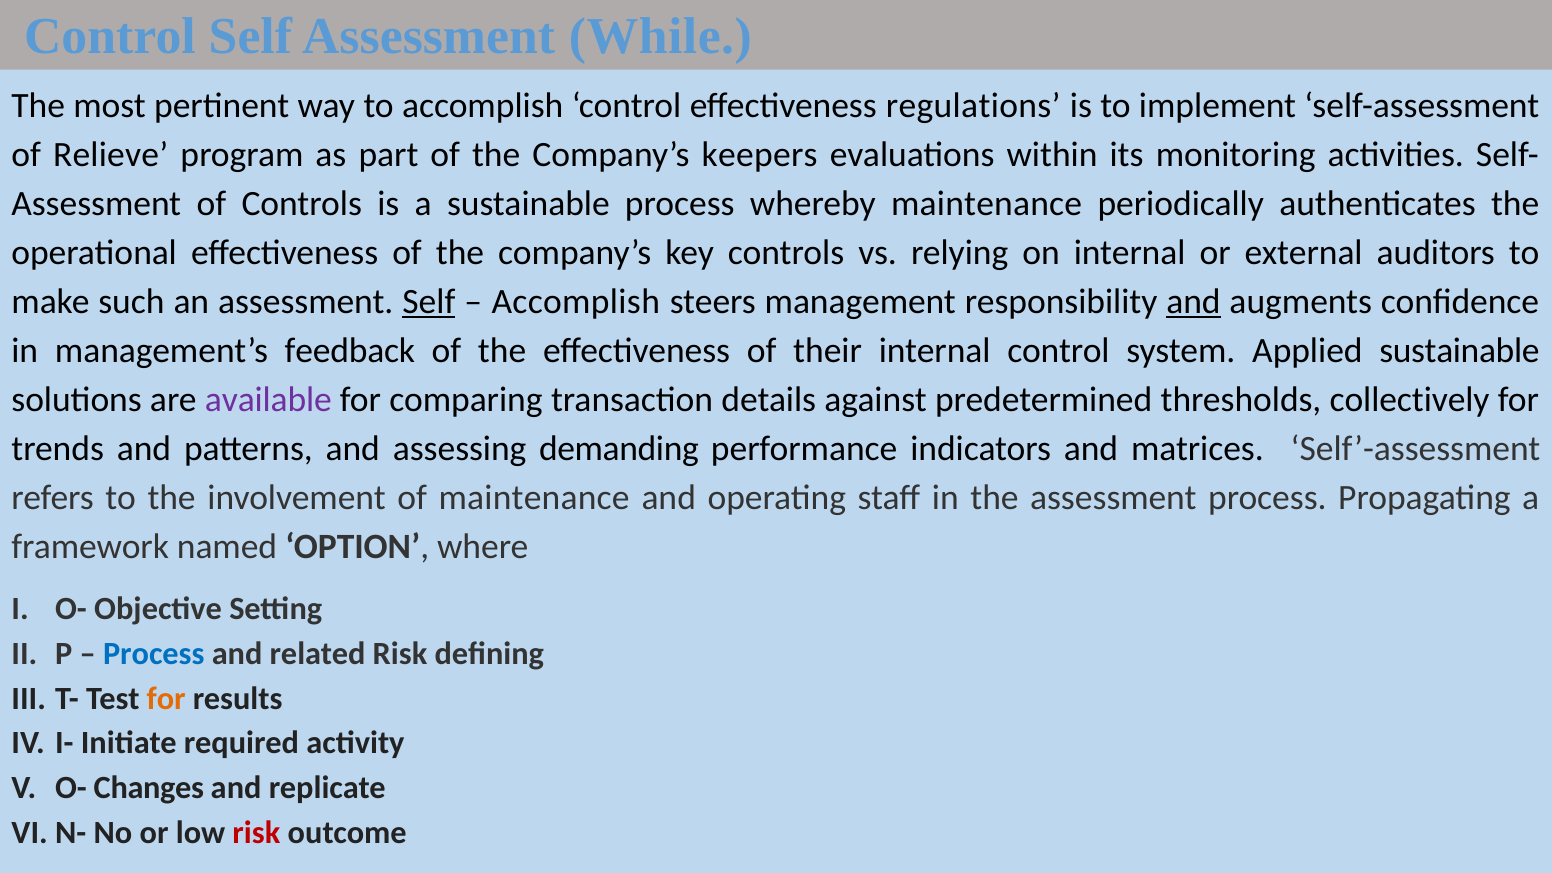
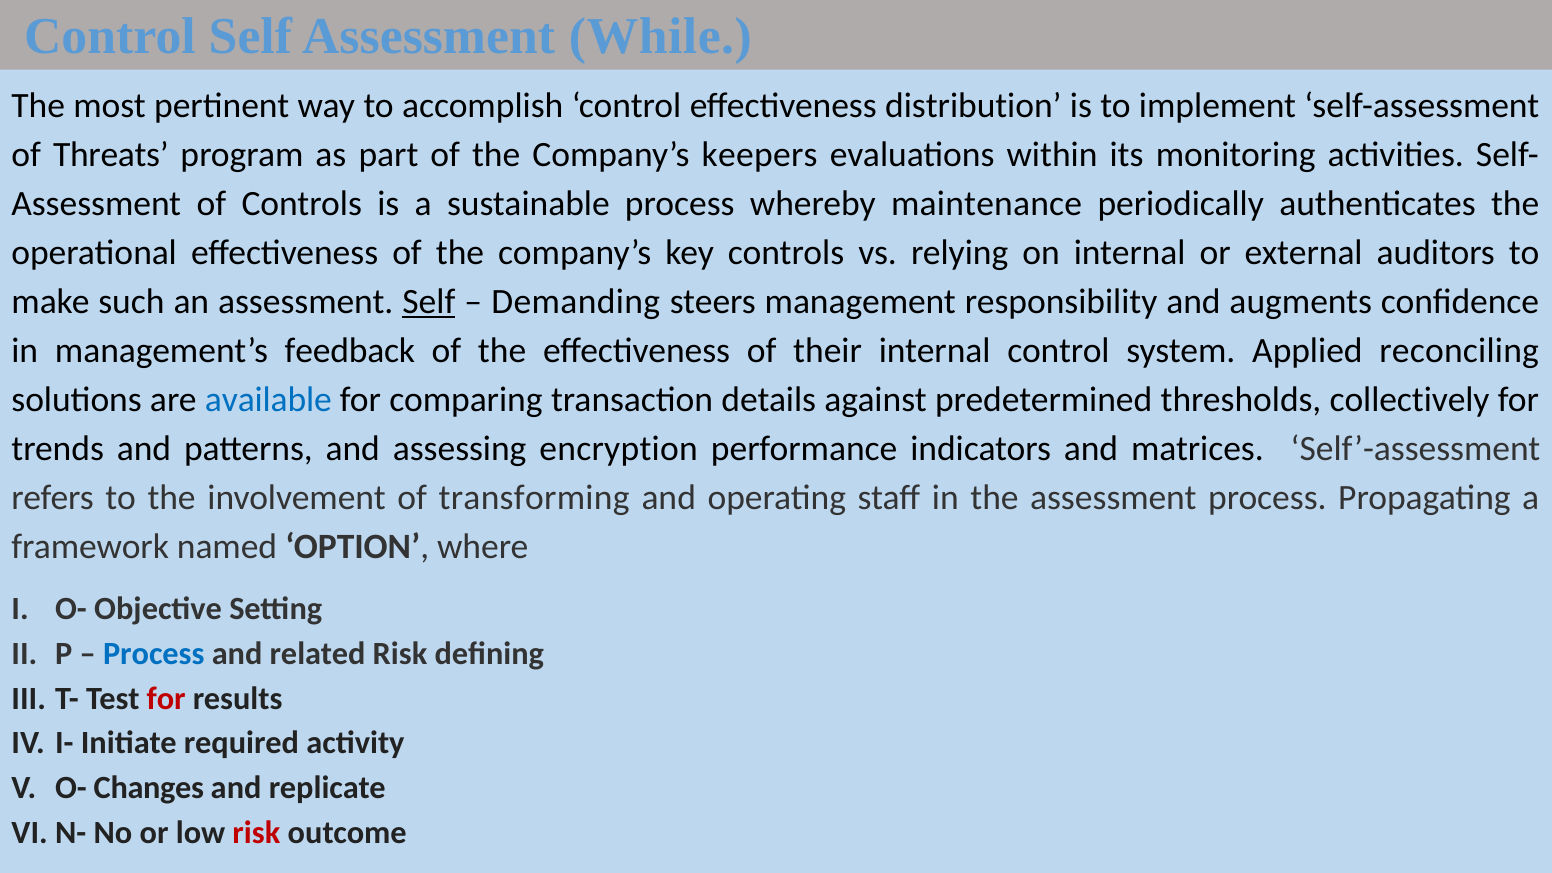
regulations: regulations -> distribution (973, 105)
Relieve: Relieve -> Threats (111, 155)
Accomplish: Accomplish -> Demanding (576, 302)
and underline: present -> none (1193, 302)
Applied sustainable: sustainable -> reconciling (1459, 351)
available colour: purple -> blue (268, 400)
demanding: demanding -> encryption (619, 449)
of maintenance: maintenance -> transforming (534, 498)
for colour: orange -> red (166, 699)
